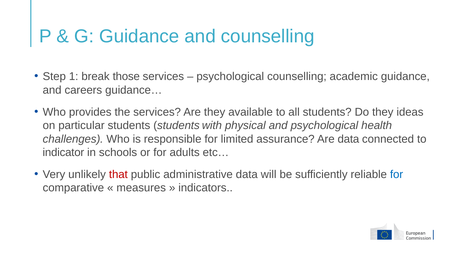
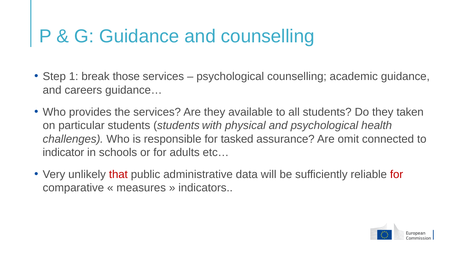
ideas: ideas -> taken (410, 112)
limited: limited -> tasked (237, 139)
Are data: data -> omit (348, 139)
for colour: blue -> red (397, 174)
